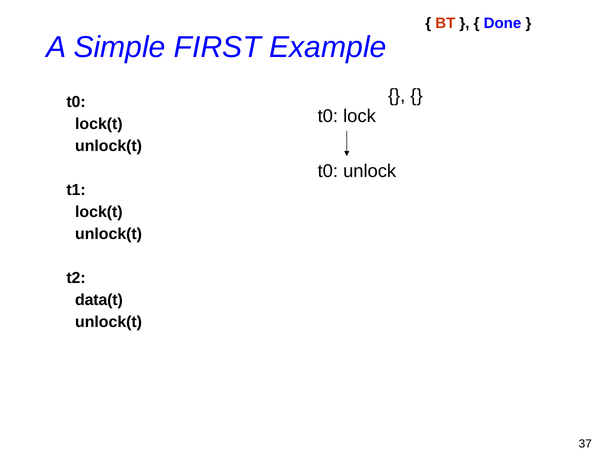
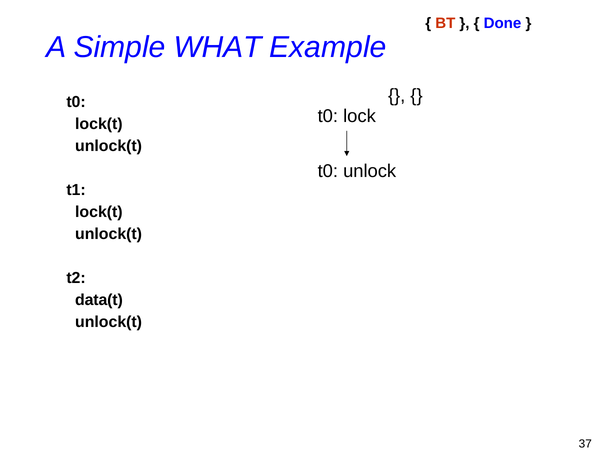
FIRST: FIRST -> WHAT (218, 47)
